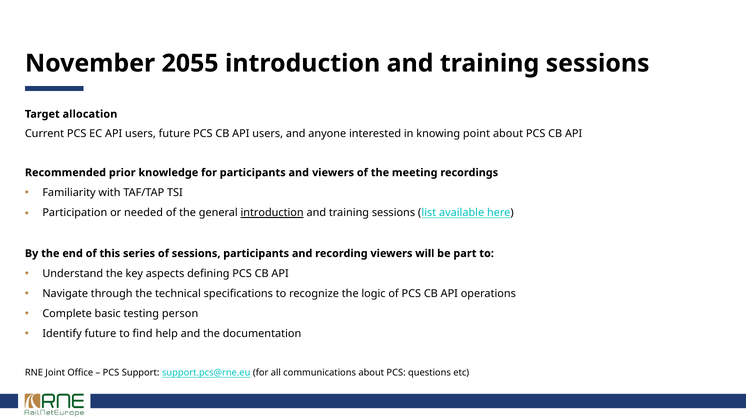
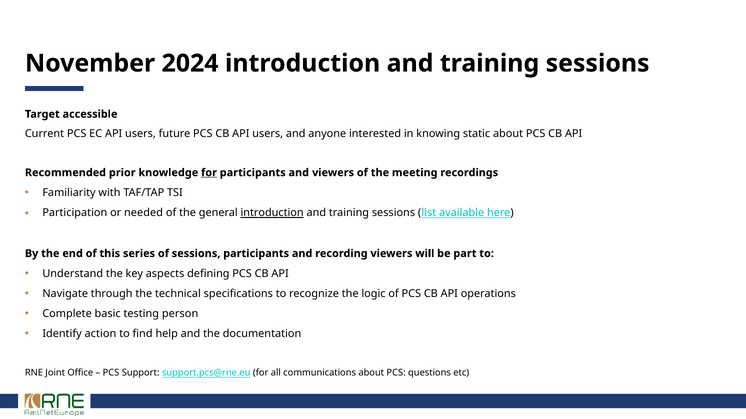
2055: 2055 -> 2024 (190, 63)
allocation: allocation -> accessible (90, 114)
point: point -> static (477, 134)
for underline: none -> present (209, 173)
Identify future: future -> action (100, 334)
